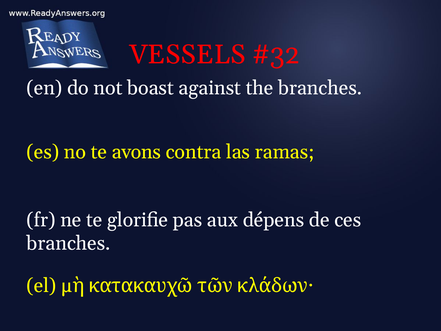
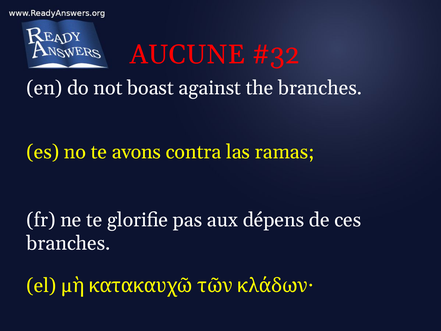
VESSELS: VESSELS -> AUCUNE (188, 54)
